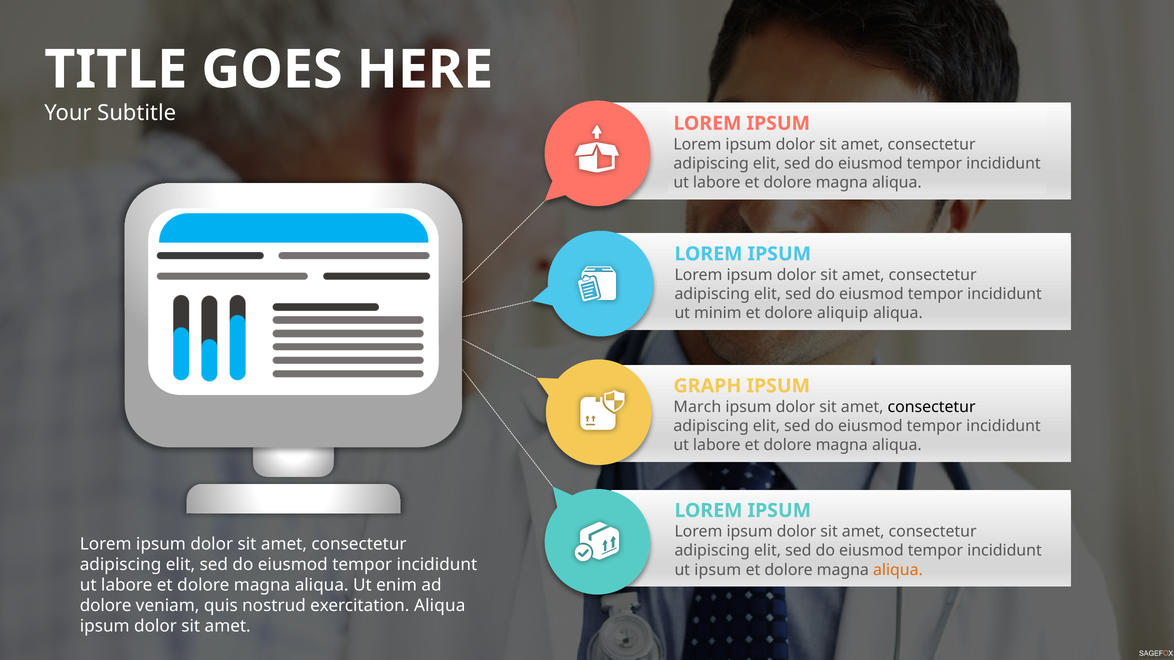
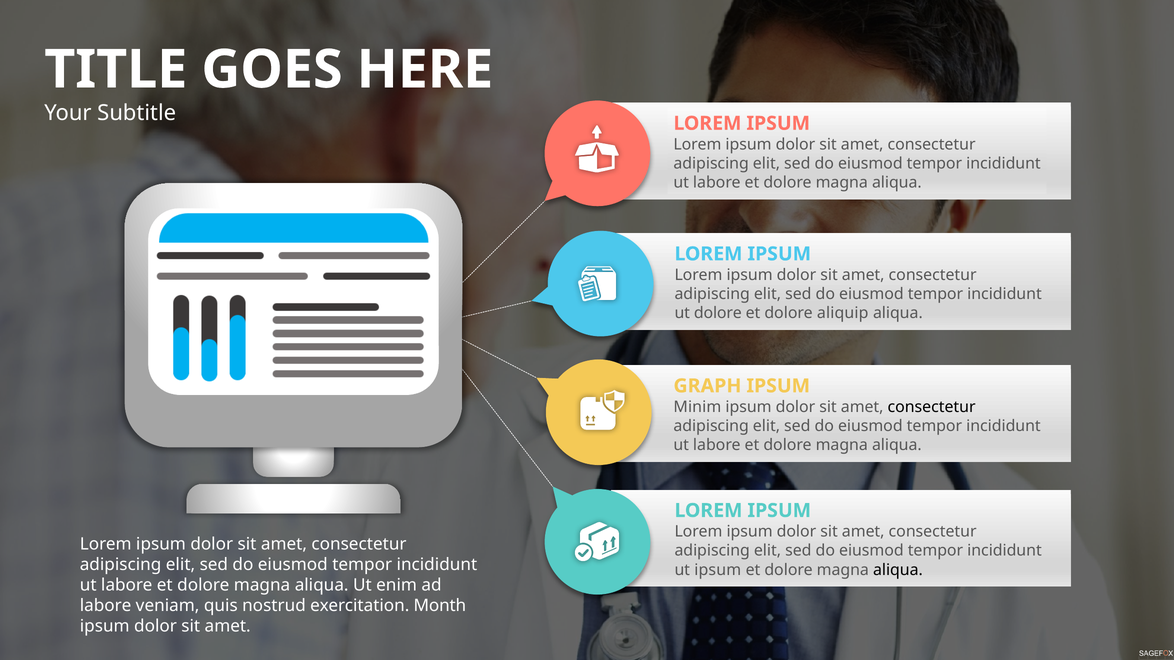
ut minim: minim -> dolore (718, 313)
March: March -> Minim (697, 407)
aliqua colour: orange -> black (898, 570)
dolore: dolore -> labore (106, 606)
exercitation Aliqua: Aliqua -> Month (440, 606)
